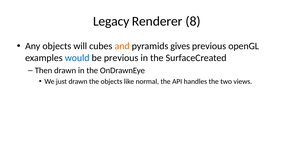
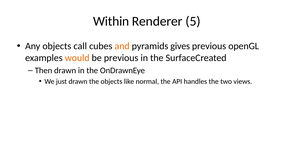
Legacy: Legacy -> Within (111, 21)
8: 8 -> 5 (193, 21)
will: will -> call (80, 46)
would colour: blue -> orange (77, 58)
